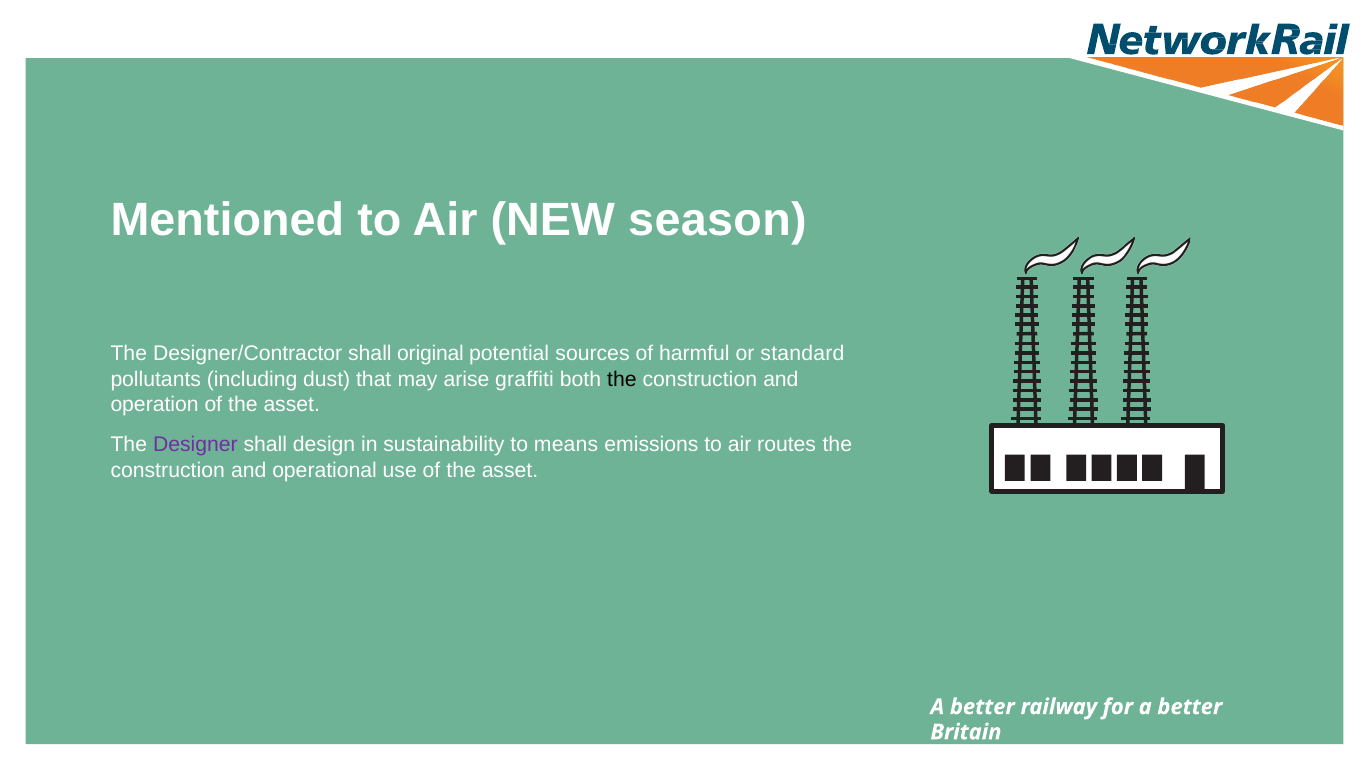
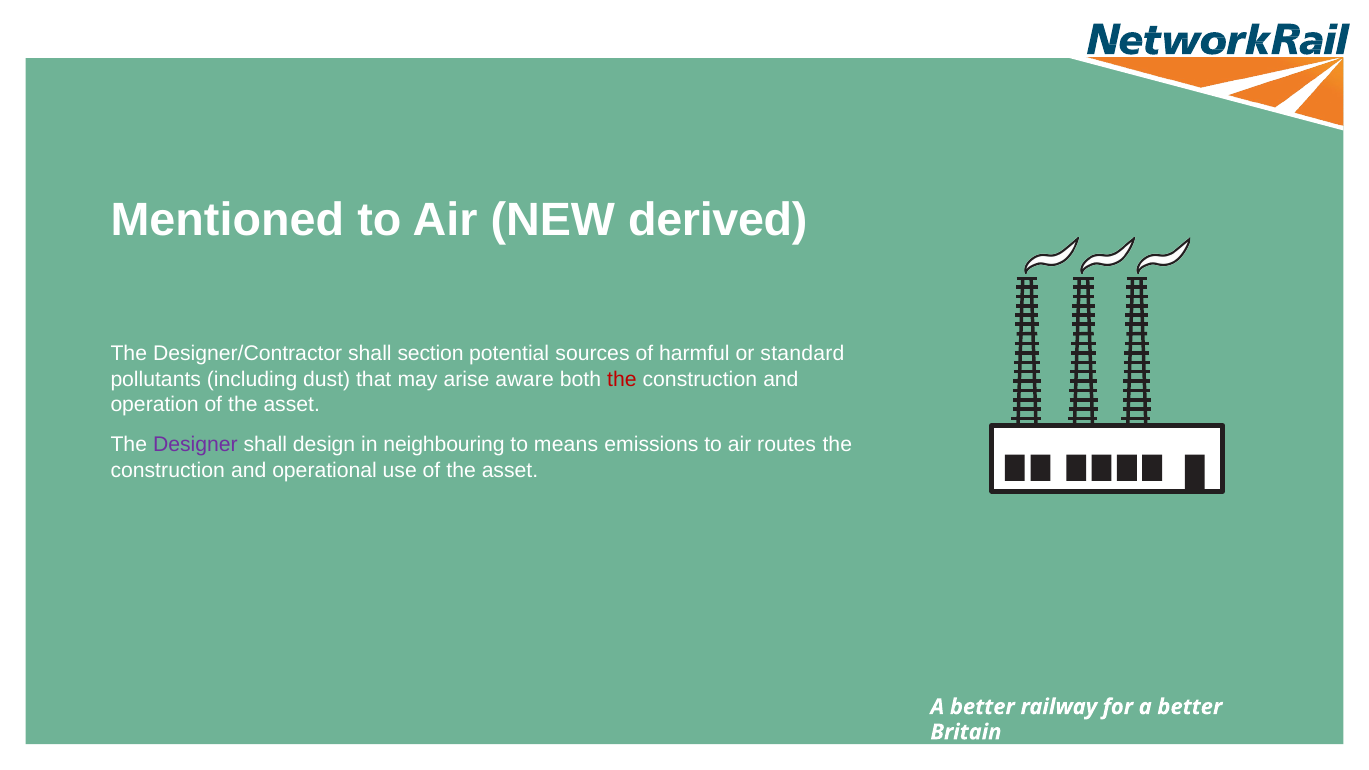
season: season -> derived (718, 220)
original: original -> section (431, 353)
graffiti: graffiti -> aware (525, 379)
the colour: black -> red (622, 379)
sustainability: sustainability -> neighbouring (444, 445)
